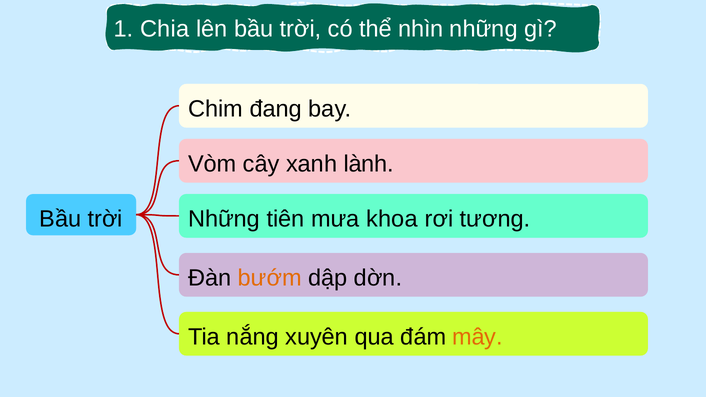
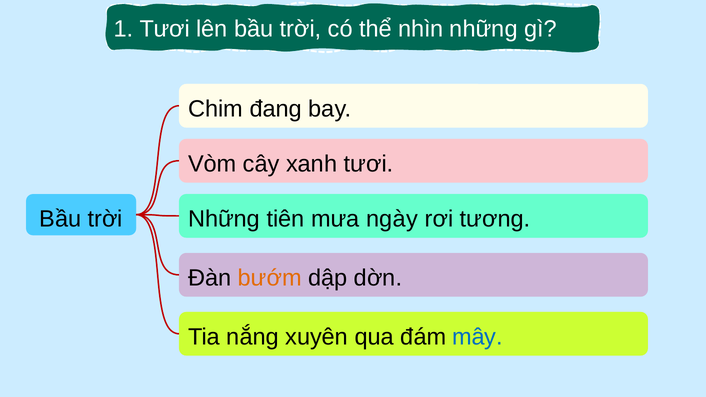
1 Chia: Chia -> Tươi (165, 29)
xanh lành: lành -> tươi (368, 164)
khoa: khoa -> ngày (392, 219)
mây colour: orange -> blue (477, 337)
